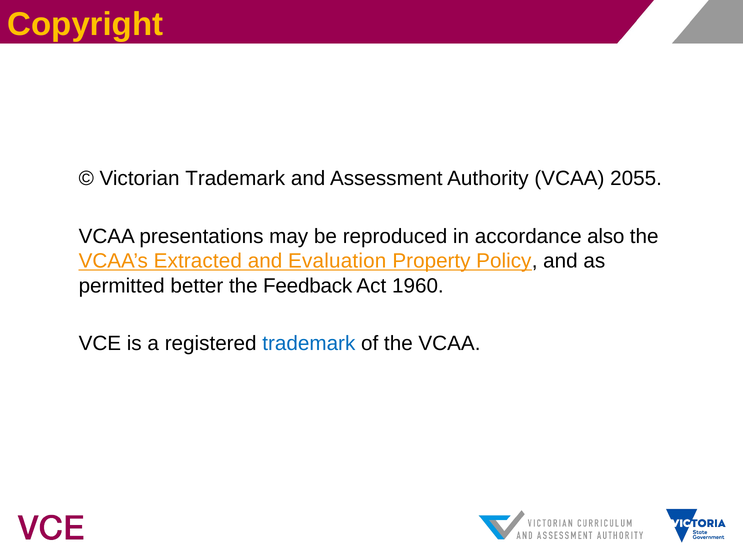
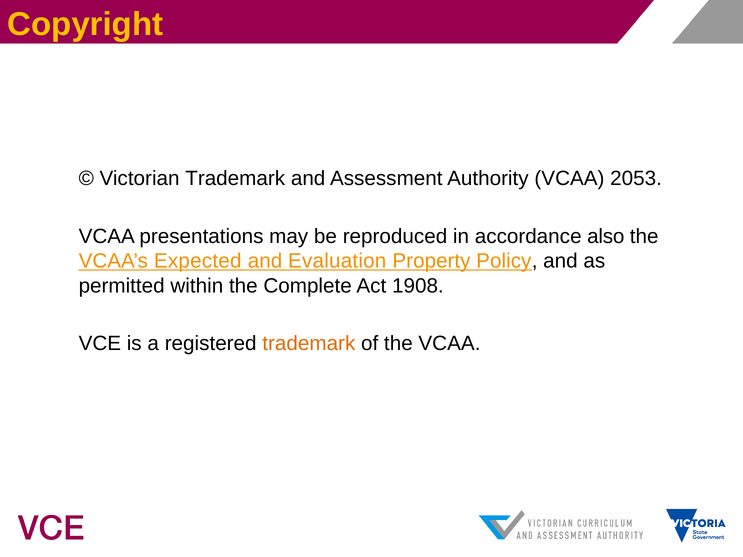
2055: 2055 -> 2053 (636, 179)
Extracted: Extracted -> Expected (198, 261)
better: better -> within (197, 286)
Feedback: Feedback -> Complete (308, 286)
1960: 1960 -> 1908 (418, 286)
trademark colour: blue -> orange (309, 344)
